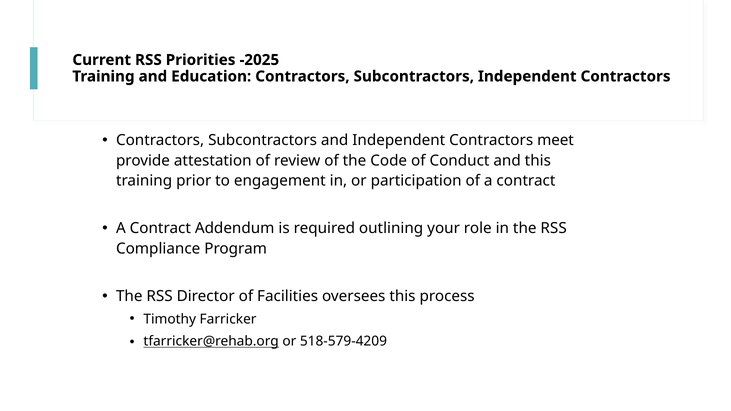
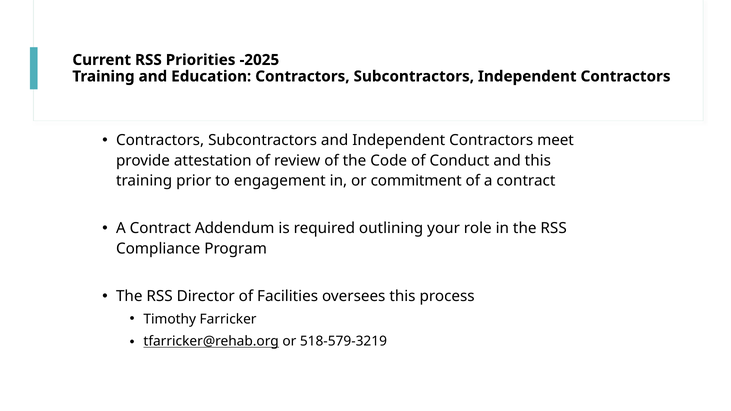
participation: participation -> commitment (416, 181)
518-579-4209: 518-579-4209 -> 518-579-3219 (343, 341)
